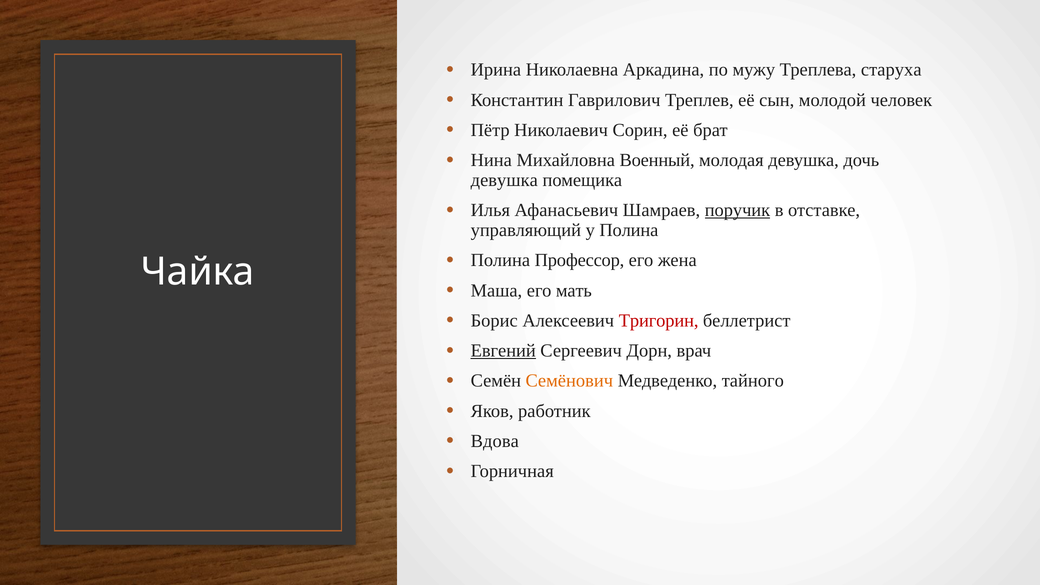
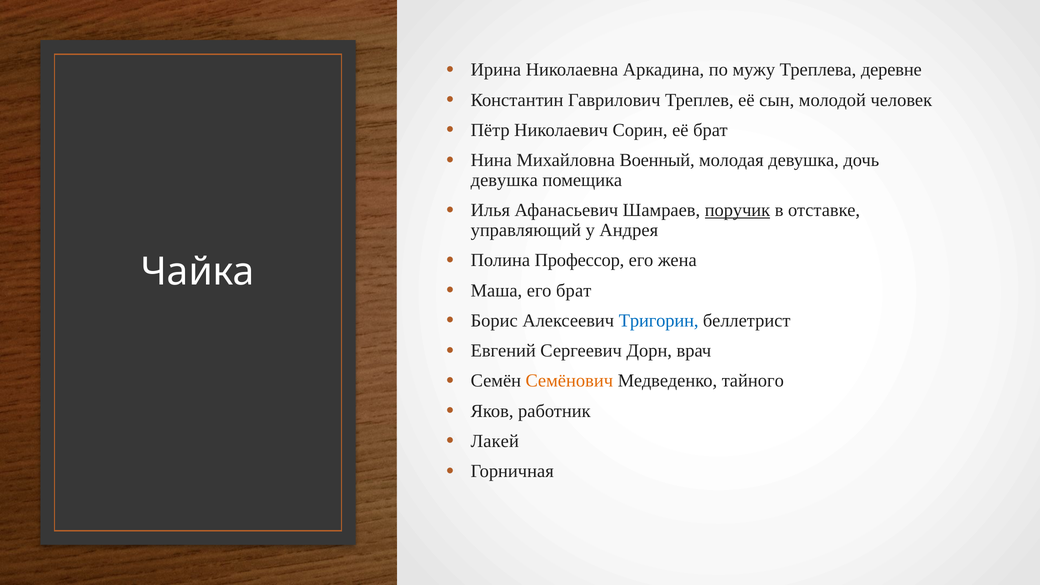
старуха: старуха -> деревне (891, 70)
у Полина: Полина -> Андрея (629, 230)
его мать: мать -> брат (574, 290)
Тригорин colour: red -> blue (659, 321)
Евгений underline: present -> none (503, 351)
Вдова: Вдова -> Лакей (495, 441)
